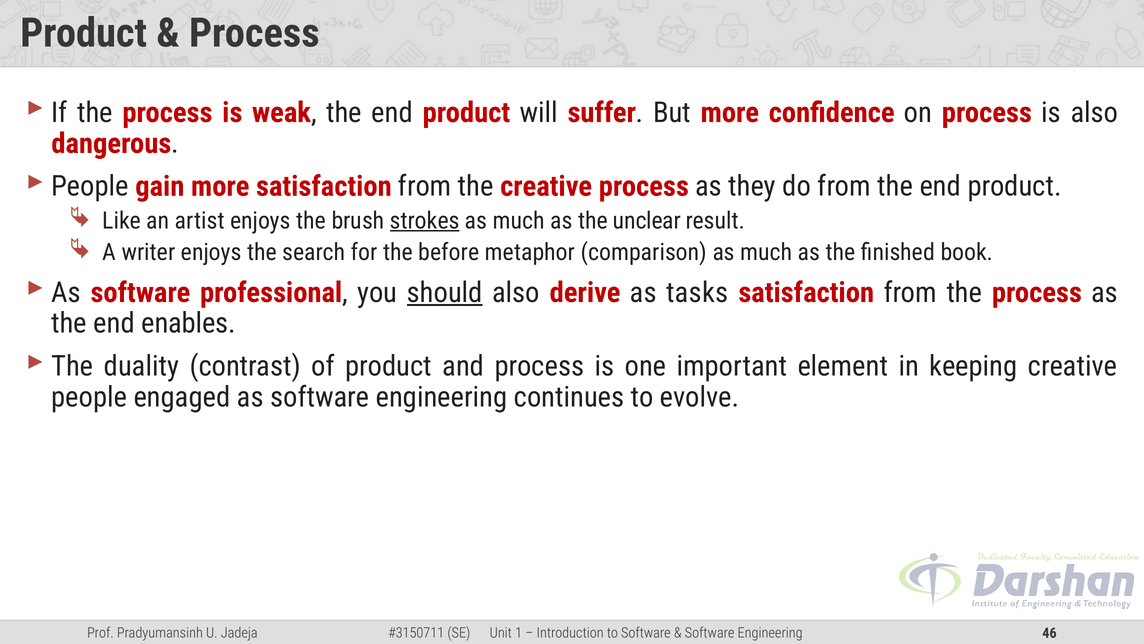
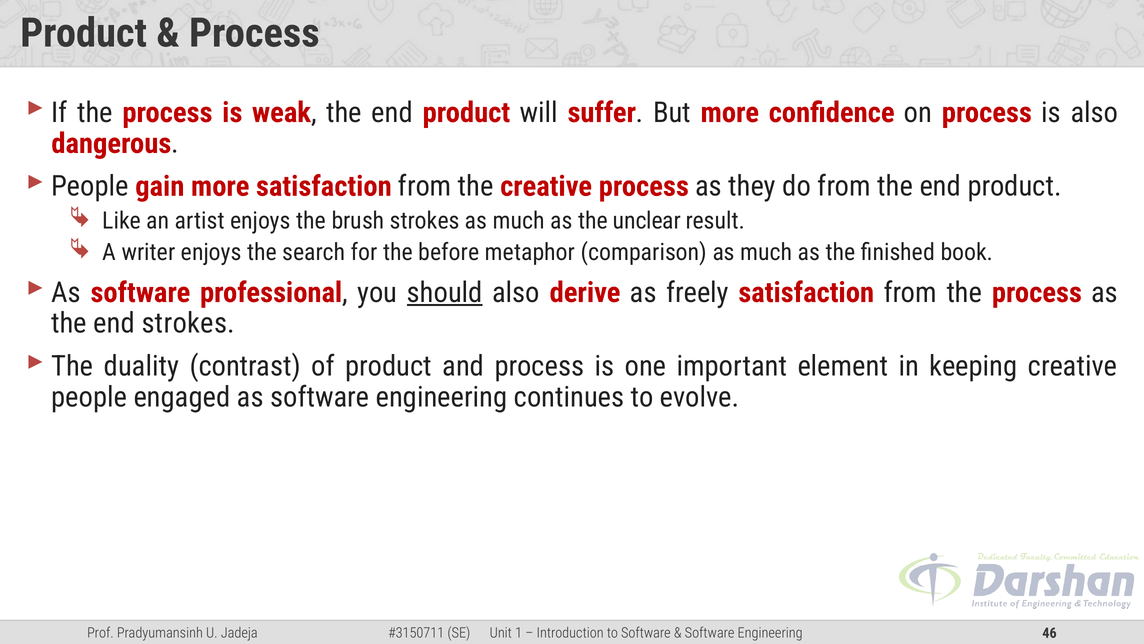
strokes underline: present -> none (425, 220)
tasks: tasks -> freely (698, 292)
end enables: enables -> strokes (188, 323)
